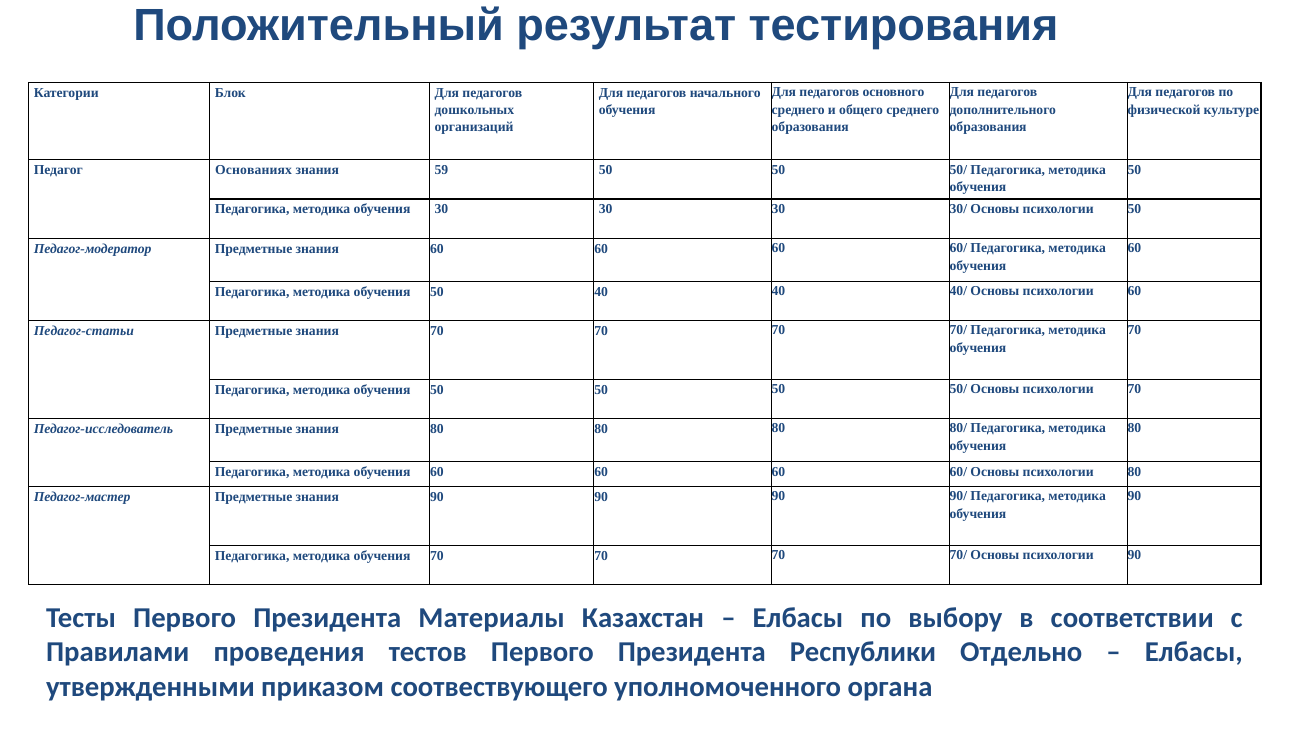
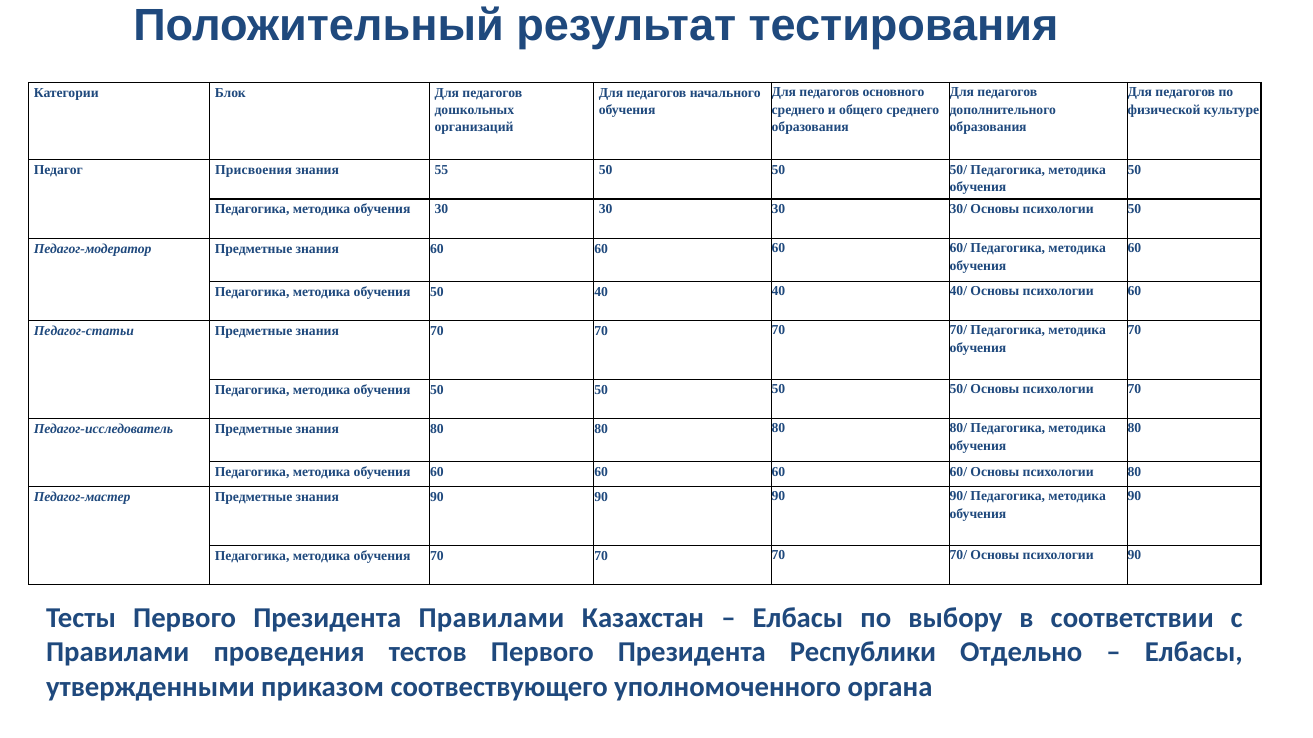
Основаниях: Основаниях -> Присвоения (254, 170)
59: 59 -> 55 (442, 170)
Президента Материалы: Материалы -> Правилами (491, 618)
